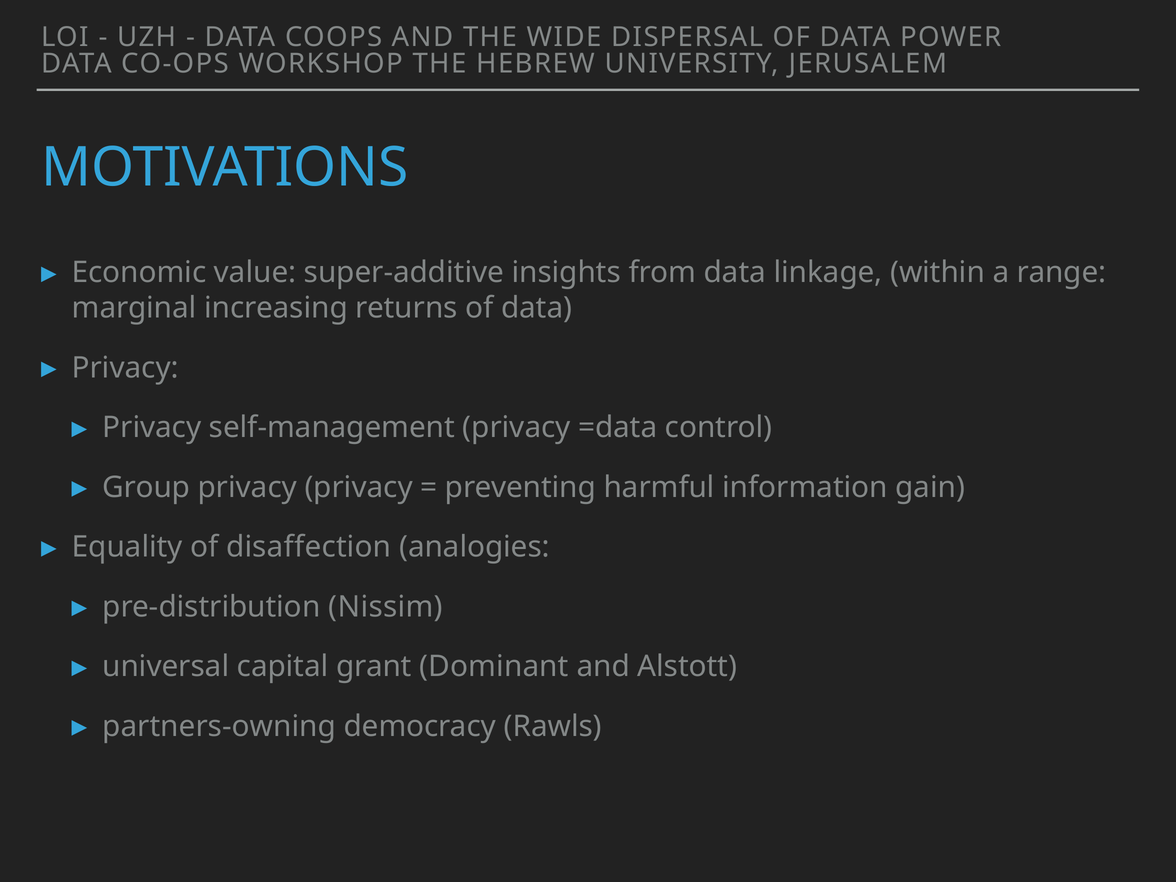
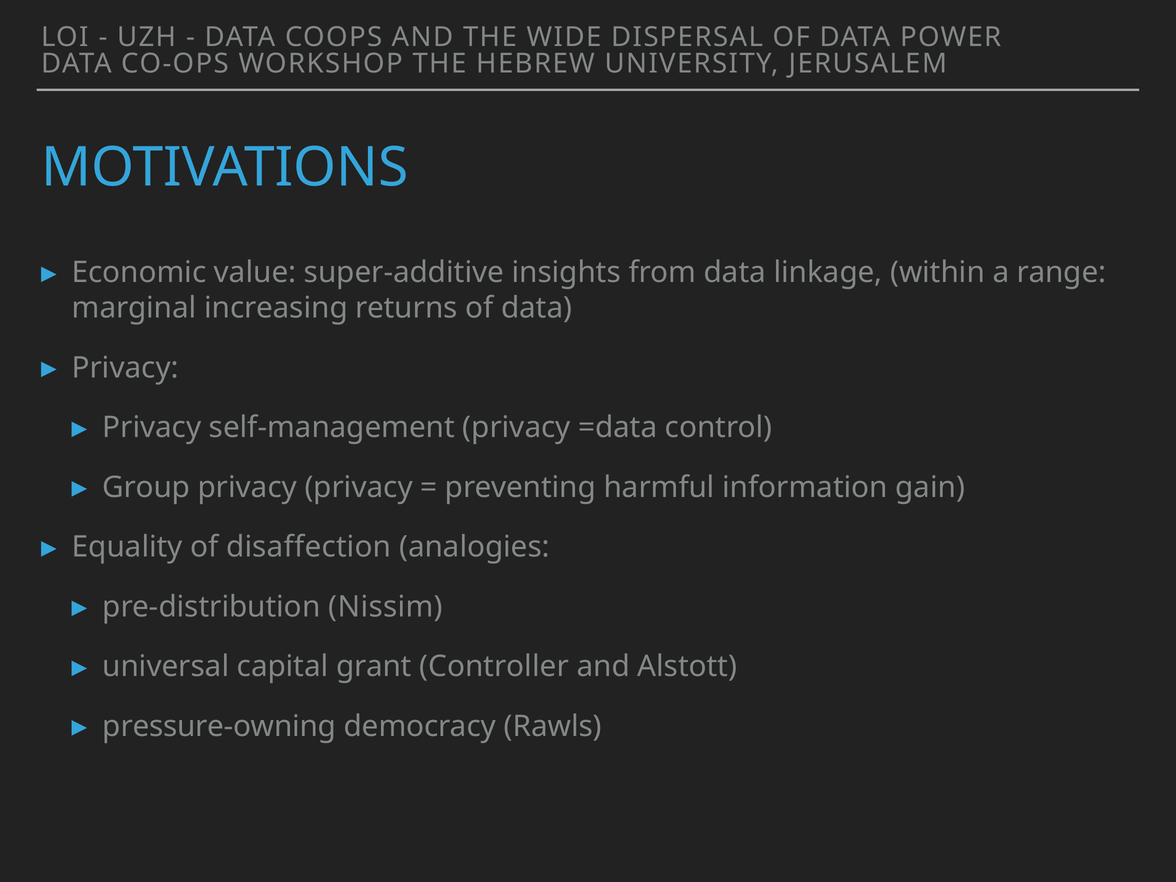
Dominant: Dominant -> Controller (494, 667)
partners-owning: partners-owning -> pressure-owning (219, 726)
